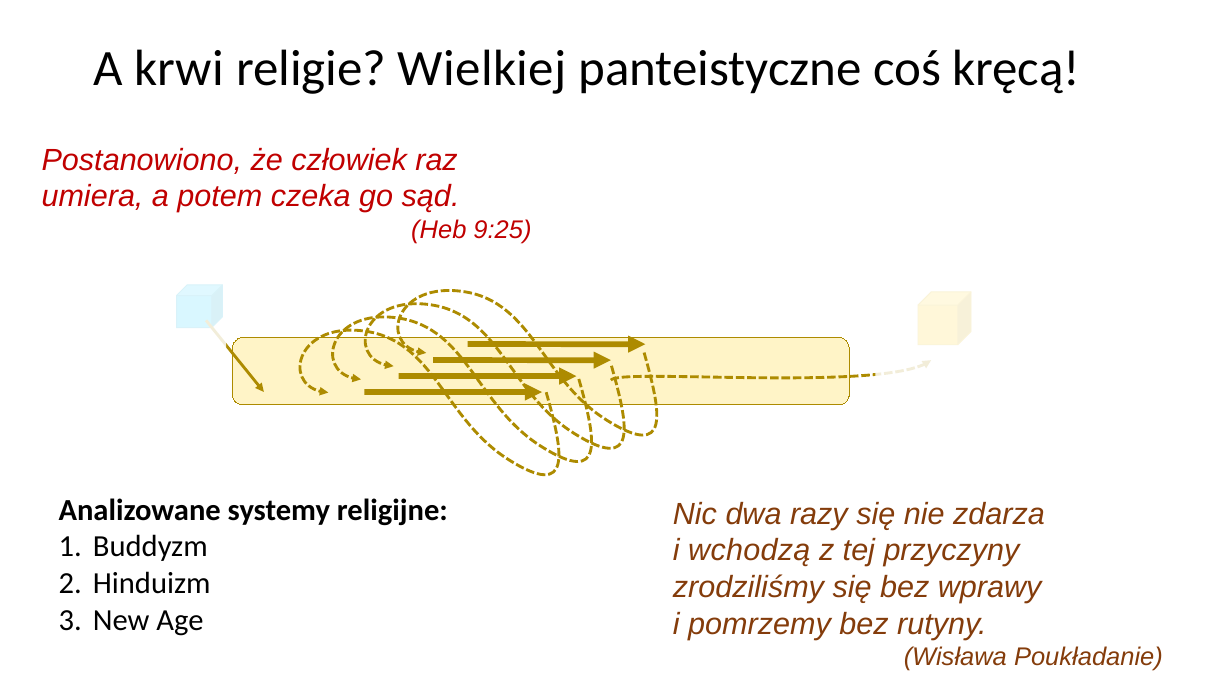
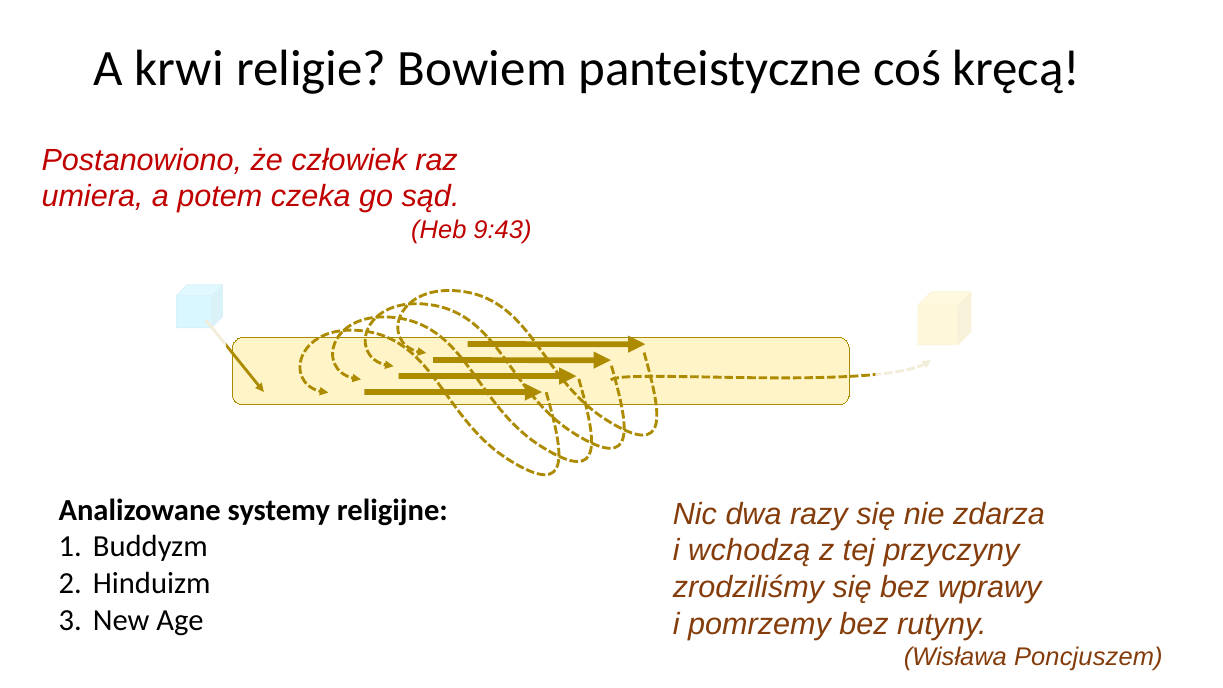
Wielkiej: Wielkiej -> Bowiem (482, 68)
9:25: 9:25 -> 9:43 (503, 230)
Poukładanie: Poukładanie -> Poncjuszem (1088, 657)
